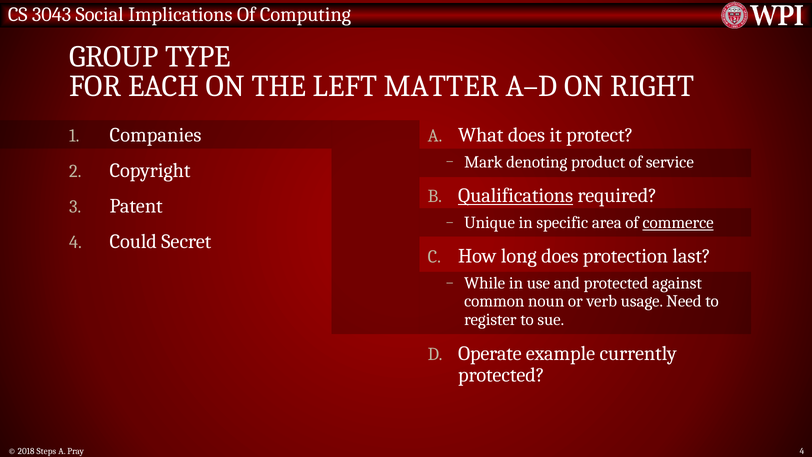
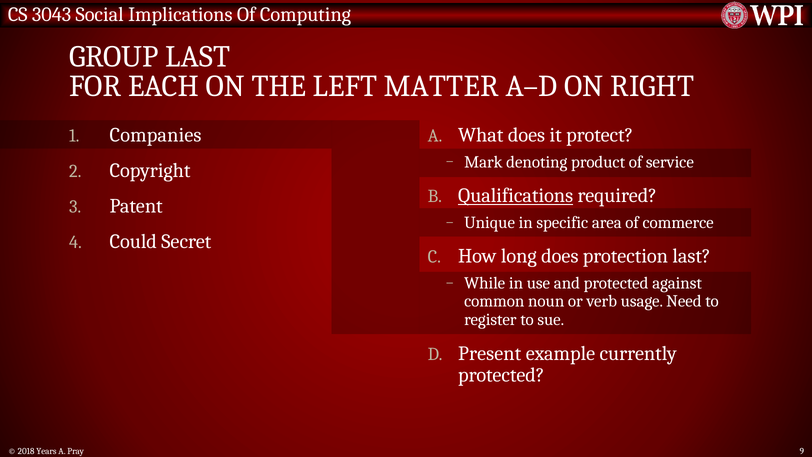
GROUP TYPE: TYPE -> LAST (198, 57)
commerce underline: present -> none (678, 222)
Operate: Operate -> Present (490, 353)
Steps: Steps -> Years (46, 451)
Pray 4: 4 -> 9 (802, 451)
